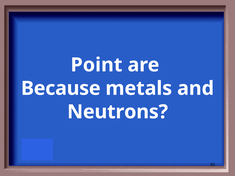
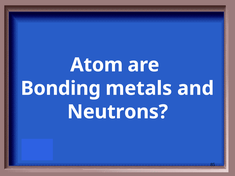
Point: Point -> Atom (97, 65)
Because: Because -> Bonding (61, 89)
